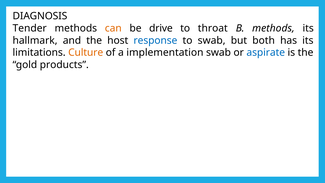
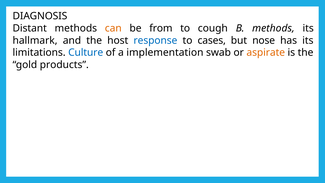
Tender: Tender -> Distant (30, 28)
drive: drive -> from (161, 28)
throat: throat -> cough (213, 28)
to swab: swab -> cases (212, 40)
both: both -> nose (264, 40)
Culture colour: orange -> blue (86, 53)
aspirate colour: blue -> orange (266, 53)
